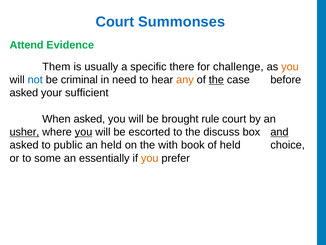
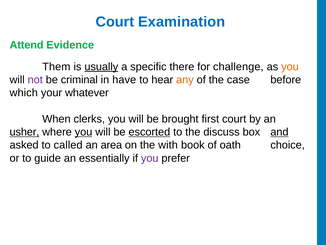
Summonses: Summonses -> Examination (182, 22)
usually underline: none -> present (101, 67)
not colour: blue -> purple (35, 80)
need: need -> have (124, 80)
the underline: present -> none (216, 80)
asked: asked -> which (24, 93)
sufficient: sufficient -> whatever (87, 93)
When asked: asked -> clerks (89, 119)
rule: rule -> first (210, 119)
escorted underline: none -> present (149, 132)
public: public -> called (68, 145)
an held: held -> area (111, 145)
of held: held -> oath (230, 145)
some: some -> guide (48, 158)
you colour: orange -> purple (150, 158)
